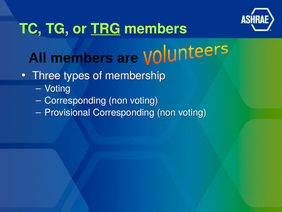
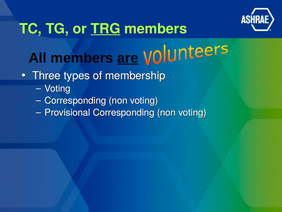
are underline: none -> present (128, 58)
